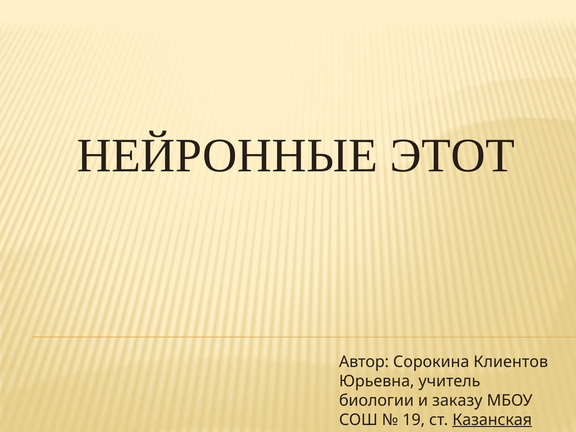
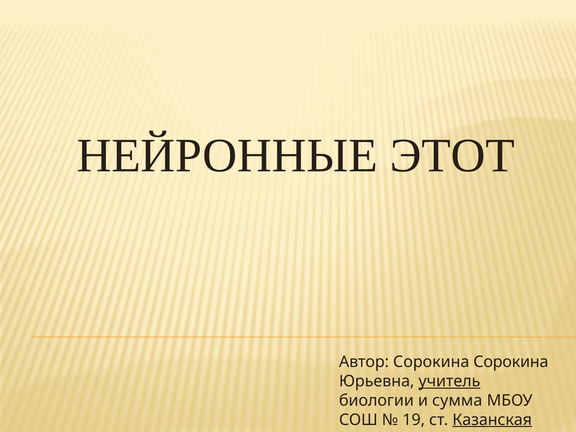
Сорокина Клиентов: Клиентов -> Сорокина (511, 362)
учитель underline: none -> present (449, 381)
заказу: заказу -> сумма (457, 401)
